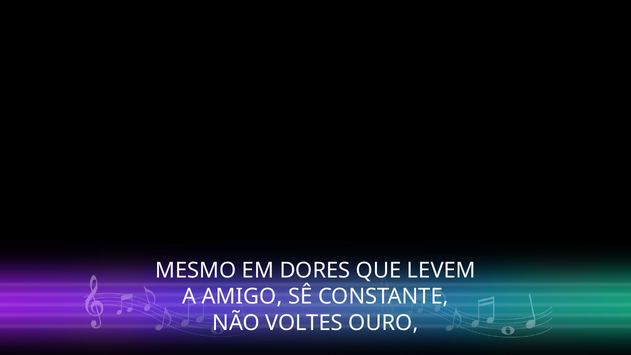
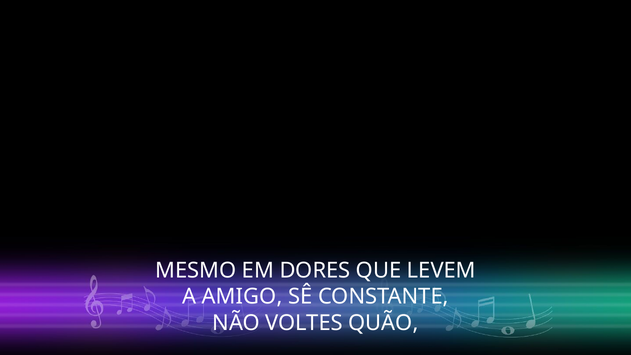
OURO: OURO -> QUÃO (383, 323)
